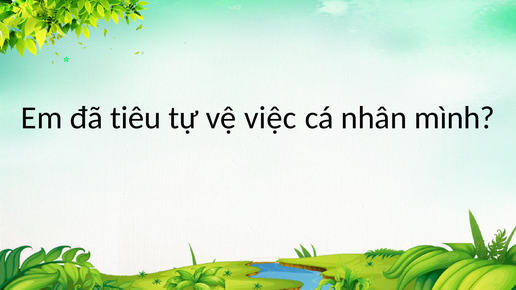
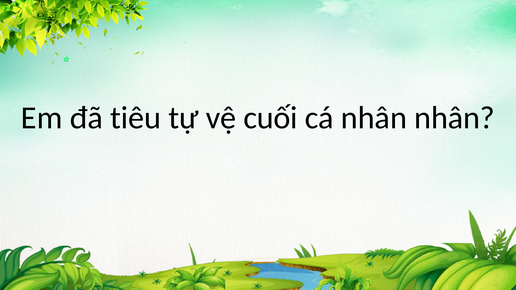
việc: việc -> cuối (271, 118)
nhân mình: mình -> nhân (455, 118)
